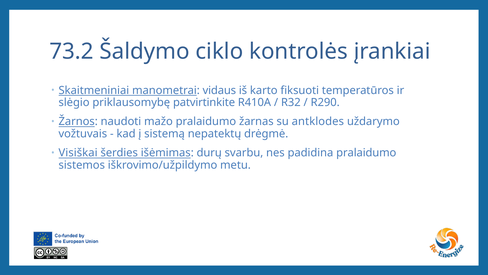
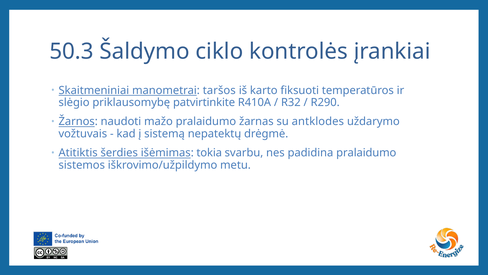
73.2: 73.2 -> 50.3 (72, 51)
vidaus: vidaus -> taršos (219, 90)
Visiškai: Visiškai -> Atitiktis (78, 153)
durų: durų -> tokia (209, 153)
